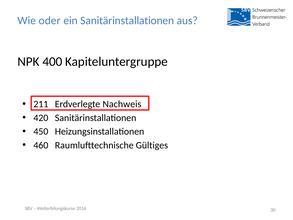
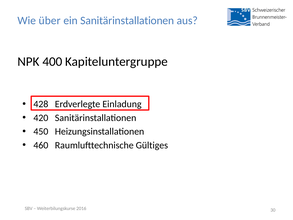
oder: oder -> über (50, 21)
211: 211 -> 428 (41, 104)
Nachweis: Nachweis -> Einladung (122, 104)
